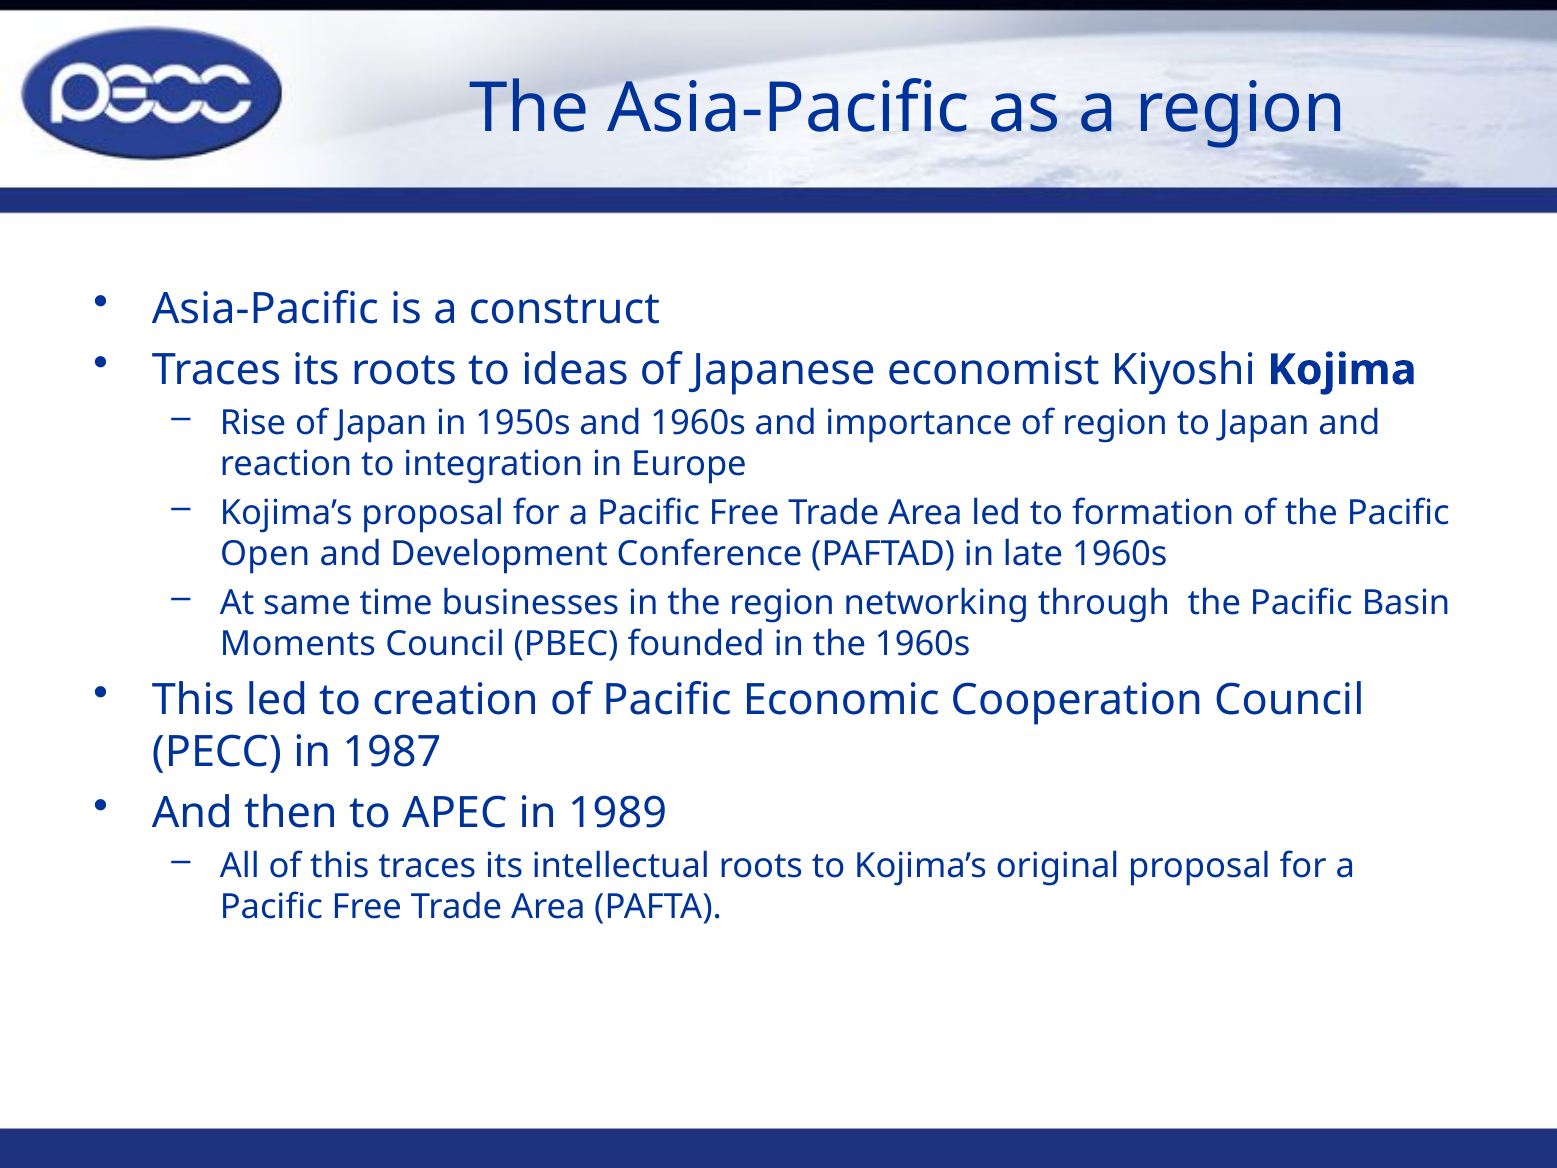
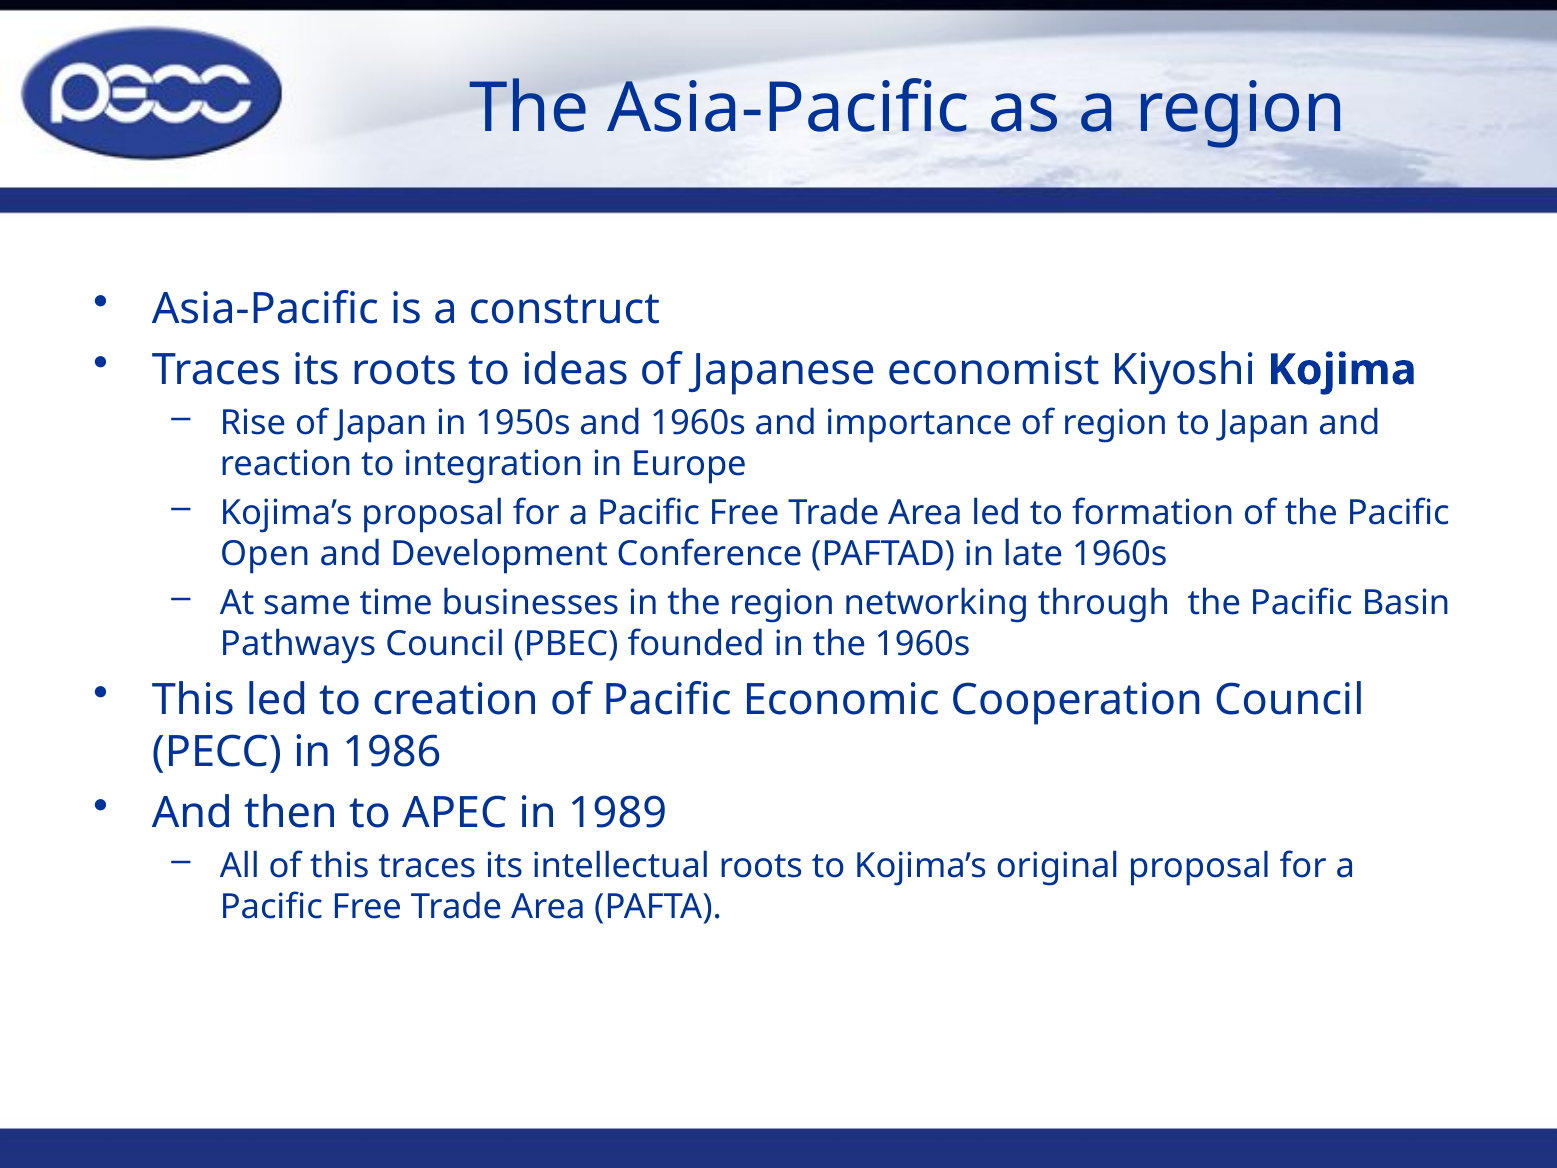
Moments: Moments -> Pathways (298, 644)
1987: 1987 -> 1986 (392, 752)
